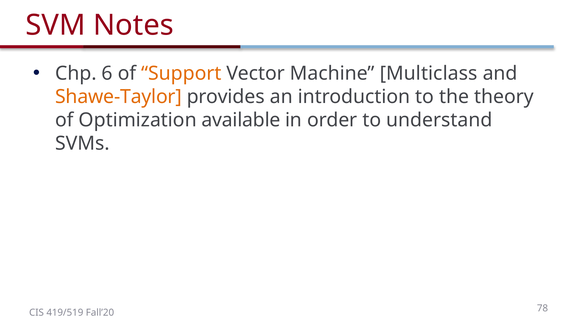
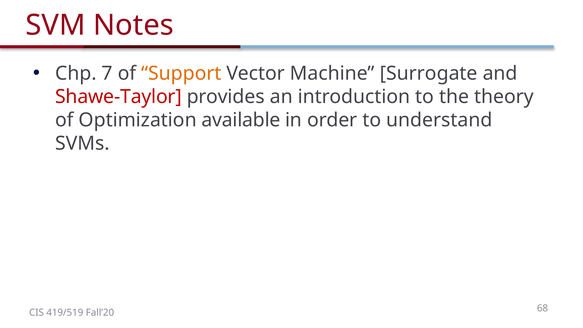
6: 6 -> 7 (107, 73)
Multiclass: Multiclass -> Surrogate (429, 73)
Shawe-Taylor colour: orange -> red (118, 97)
78: 78 -> 68 (542, 308)
